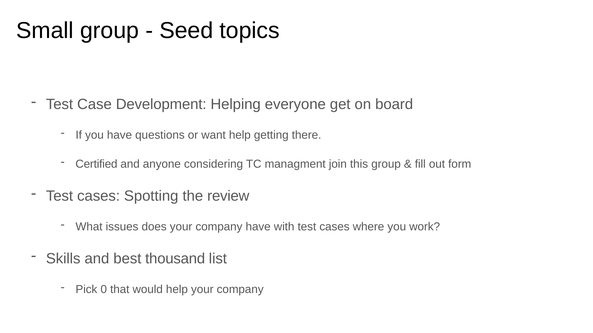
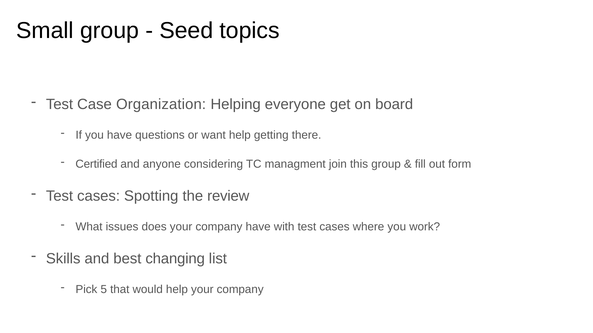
Development: Development -> Organization (161, 104)
thousand: thousand -> changing (175, 259)
0: 0 -> 5 (104, 290)
